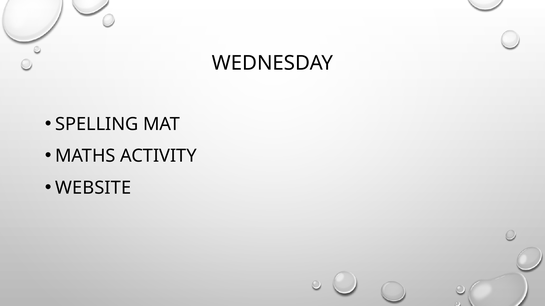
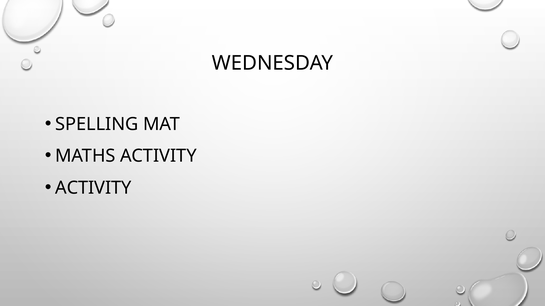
WEBSITE: WEBSITE -> ACTIVITY (93, 188)
